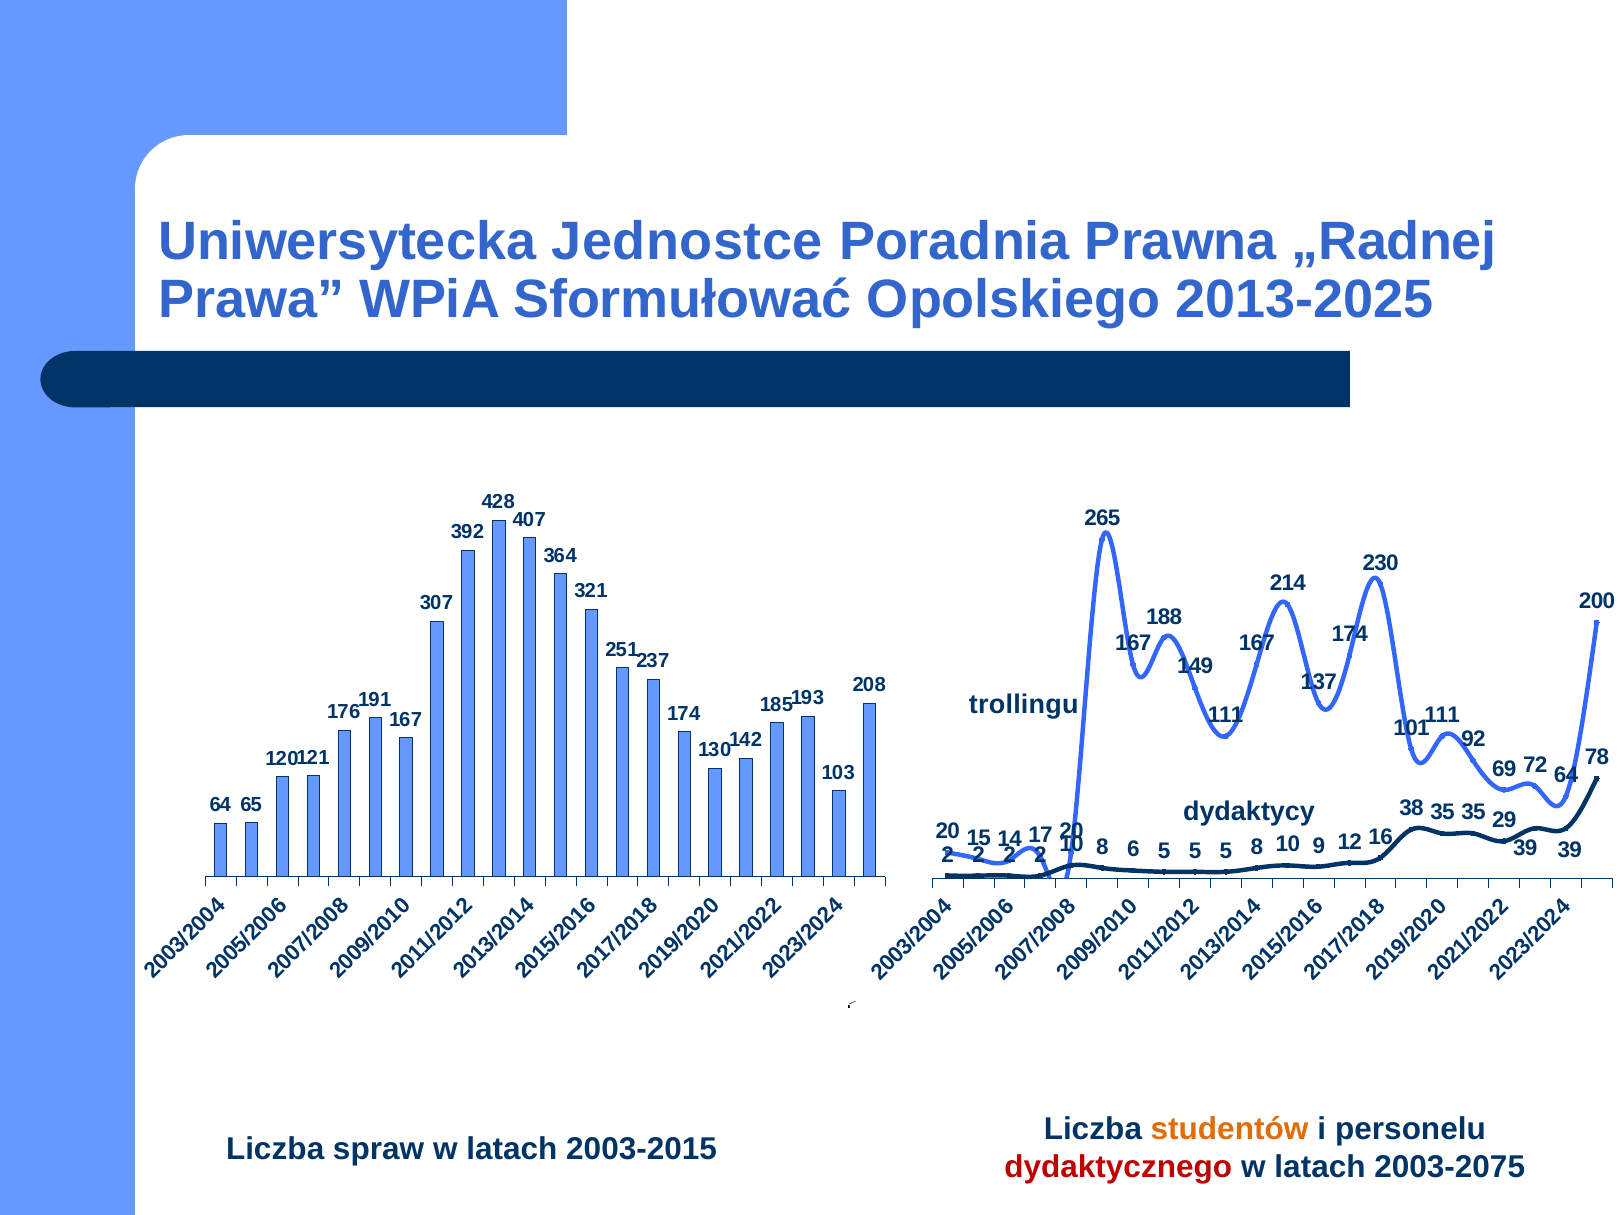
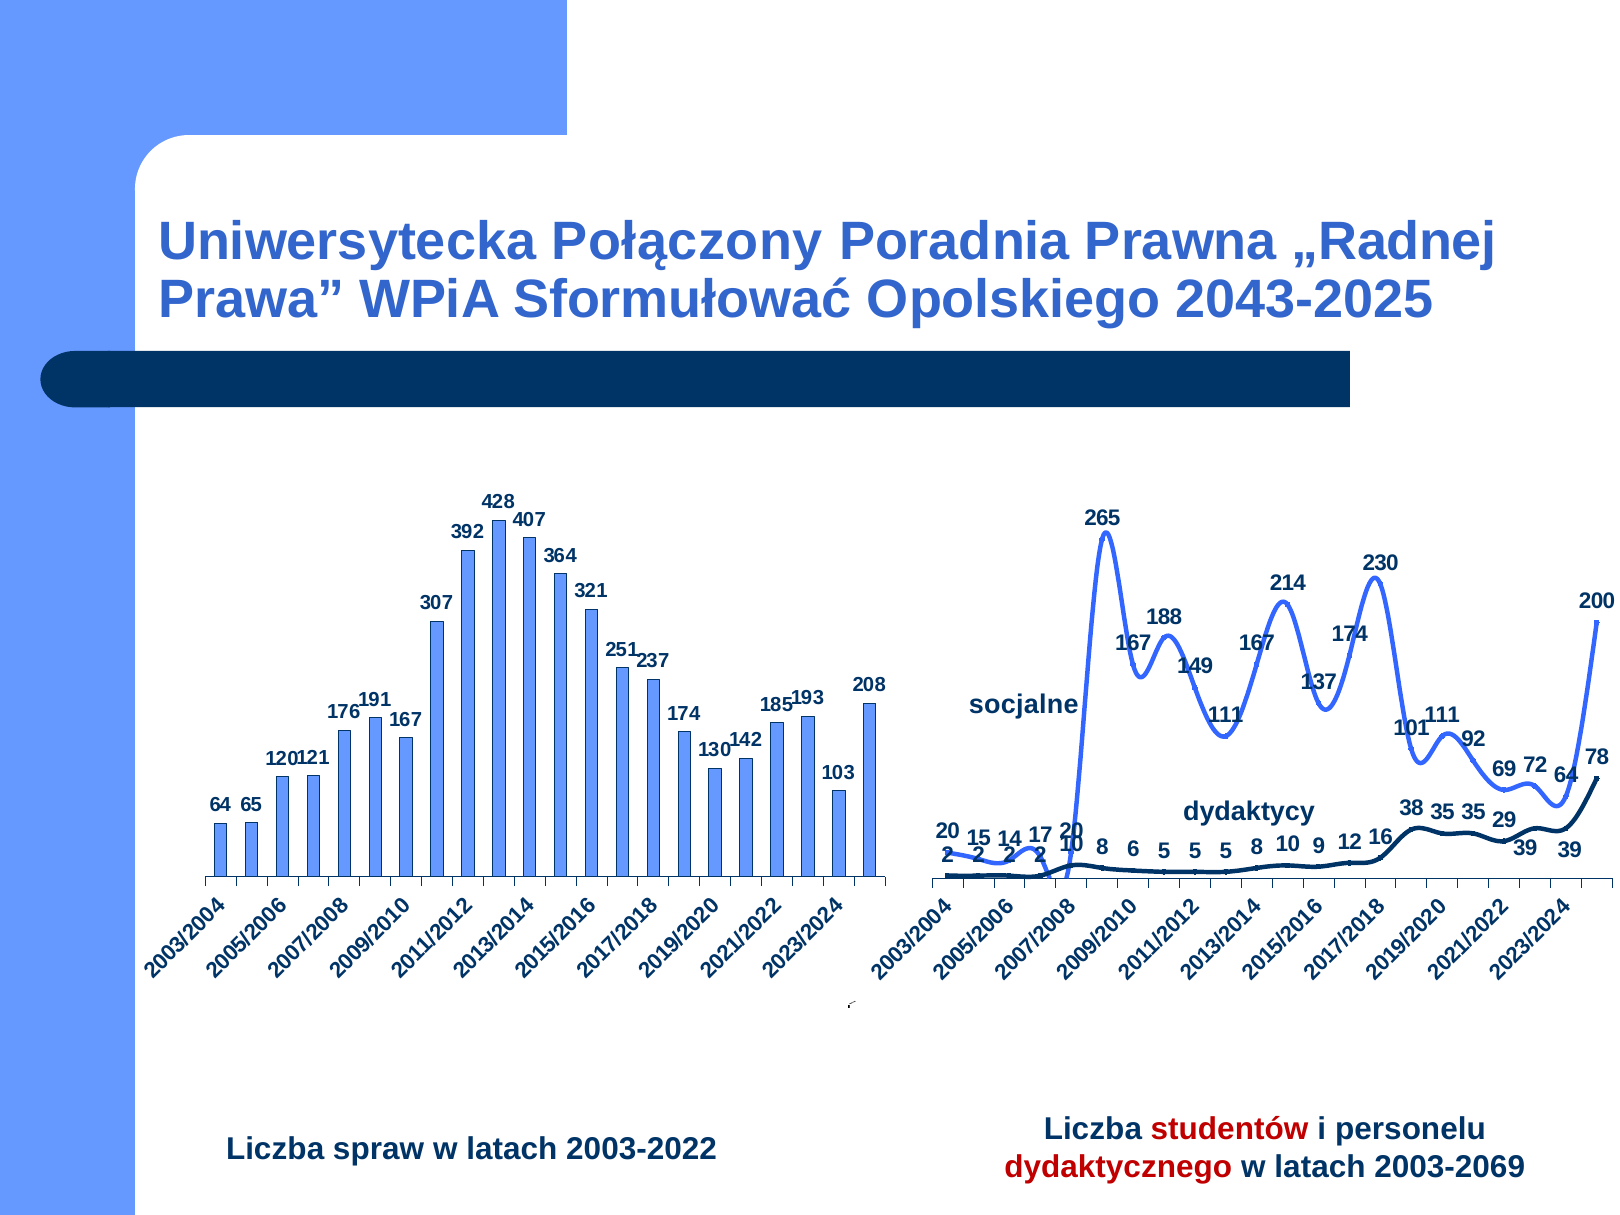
Jednostce: Jednostce -> Połączony (687, 242)
2013-2025: 2013-2025 -> 2043-2025 (1305, 300)
trollingu: trollingu -> socjalne (1024, 704)
studentów colour: orange -> red (1229, 1129)
2003-2015: 2003-2015 -> 2003-2022 (642, 1149)
2003-2075: 2003-2075 -> 2003-2069 (1450, 1167)
